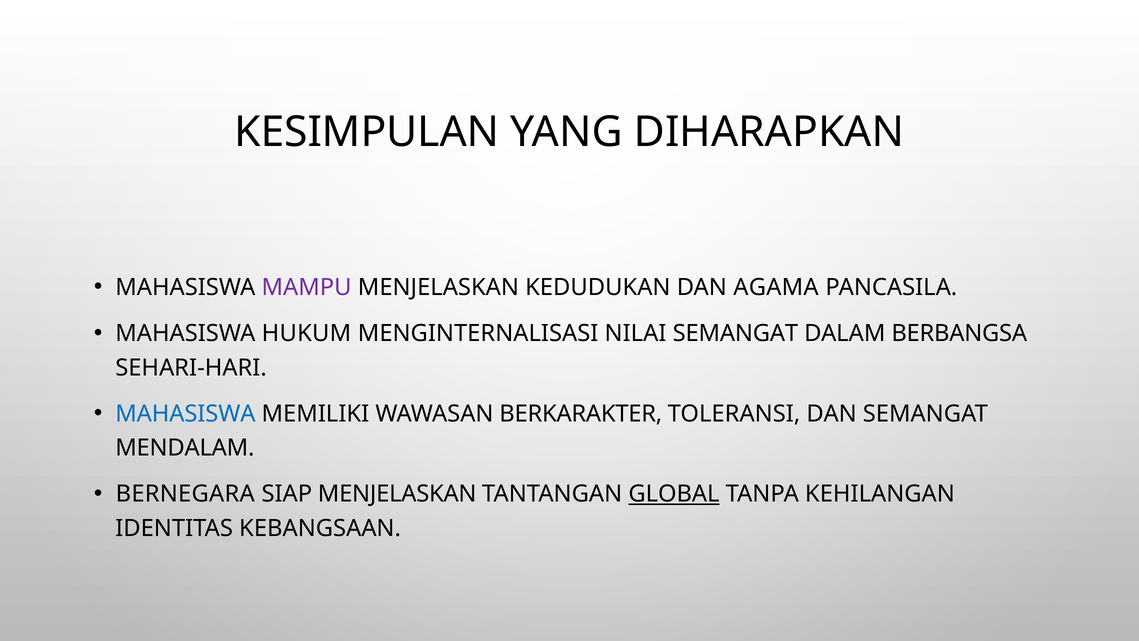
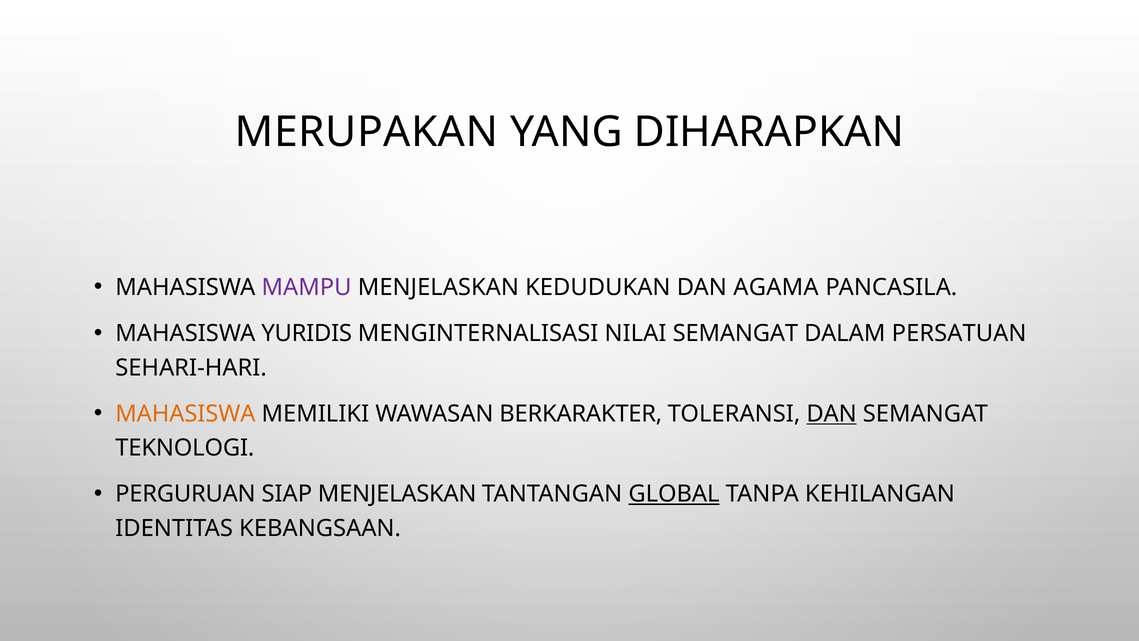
KESIMPULAN: KESIMPULAN -> MERUPAKAN (367, 132)
HUKUM: HUKUM -> YURIDIS (307, 333)
BERBANGSA: BERBANGSA -> PERSATUAN (959, 333)
MAHASISWA colour: blue -> orange (185, 414)
DAN underline: none -> present (832, 414)
MENDALAM: MENDALAM -> TEKNOLOGI (185, 448)
BERNEGARA: BERNEGARA -> PERGURUAN (185, 494)
